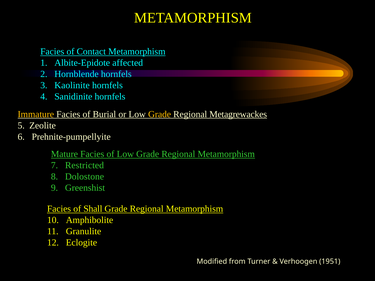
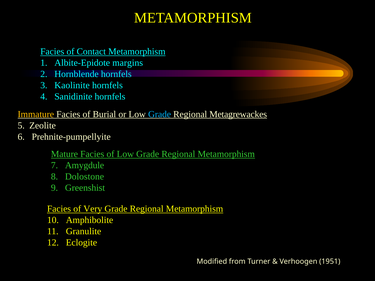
affected: affected -> margins (128, 63)
Grade colour: yellow -> light blue (160, 114)
Restricted: Restricted -> Amygdule (85, 165)
Shall: Shall -> Very (93, 209)
